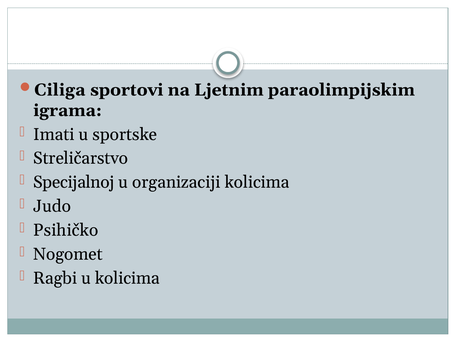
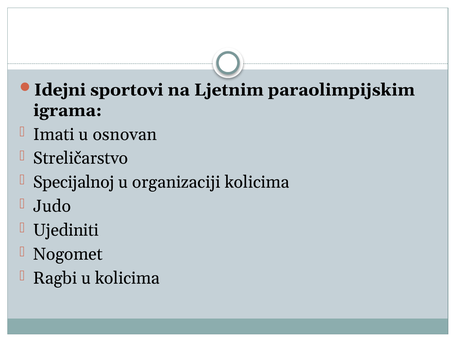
Ciliga: Ciliga -> Idejni (60, 90)
sportske: sportske -> osnovan (125, 134)
Psihičko: Psihičko -> Ujediniti (66, 230)
